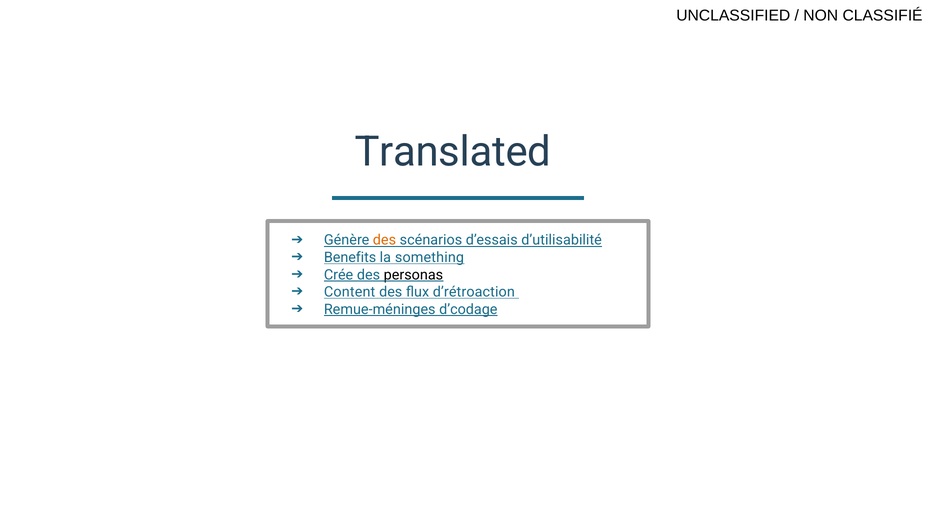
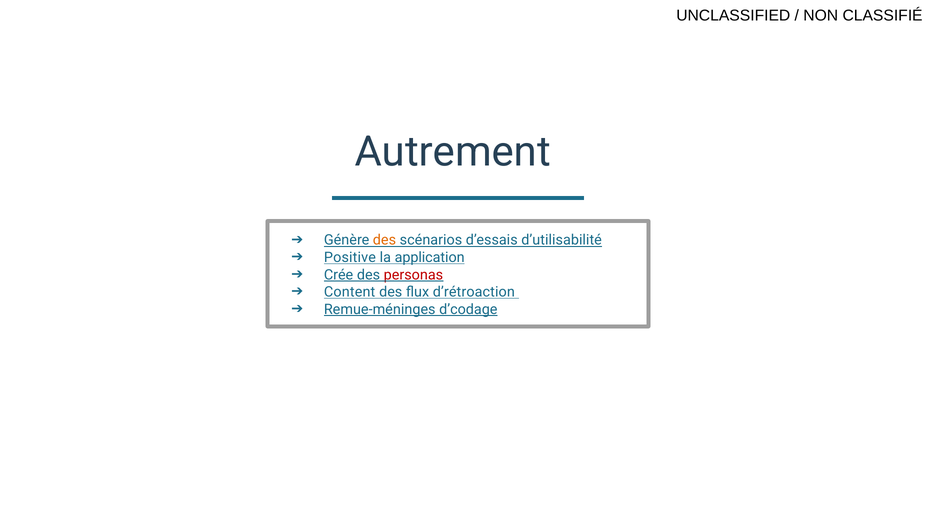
Translated: Translated -> Autrement (453, 152)
Benefits: Benefits -> Positive (350, 257)
something: something -> application (430, 257)
personas colour: black -> red (413, 275)
